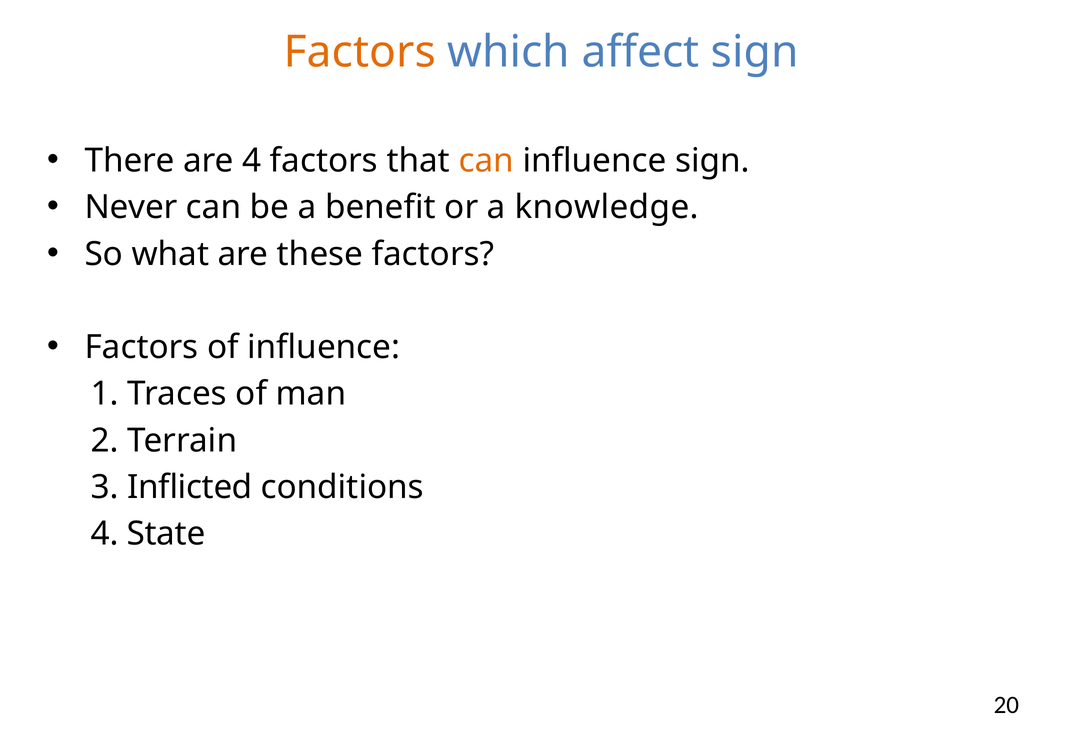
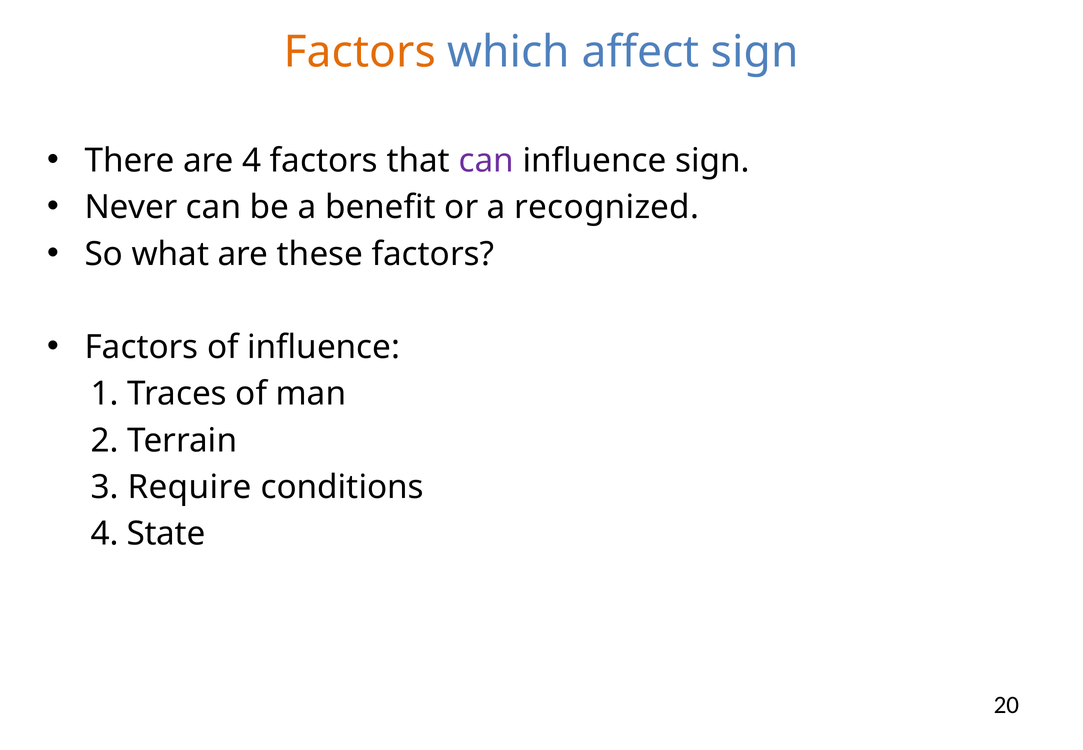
can colour: orange -> purple (486, 161)
knowledge: knowledge -> recognized (607, 207)
Inflicted: Inflicted -> Require (190, 487)
